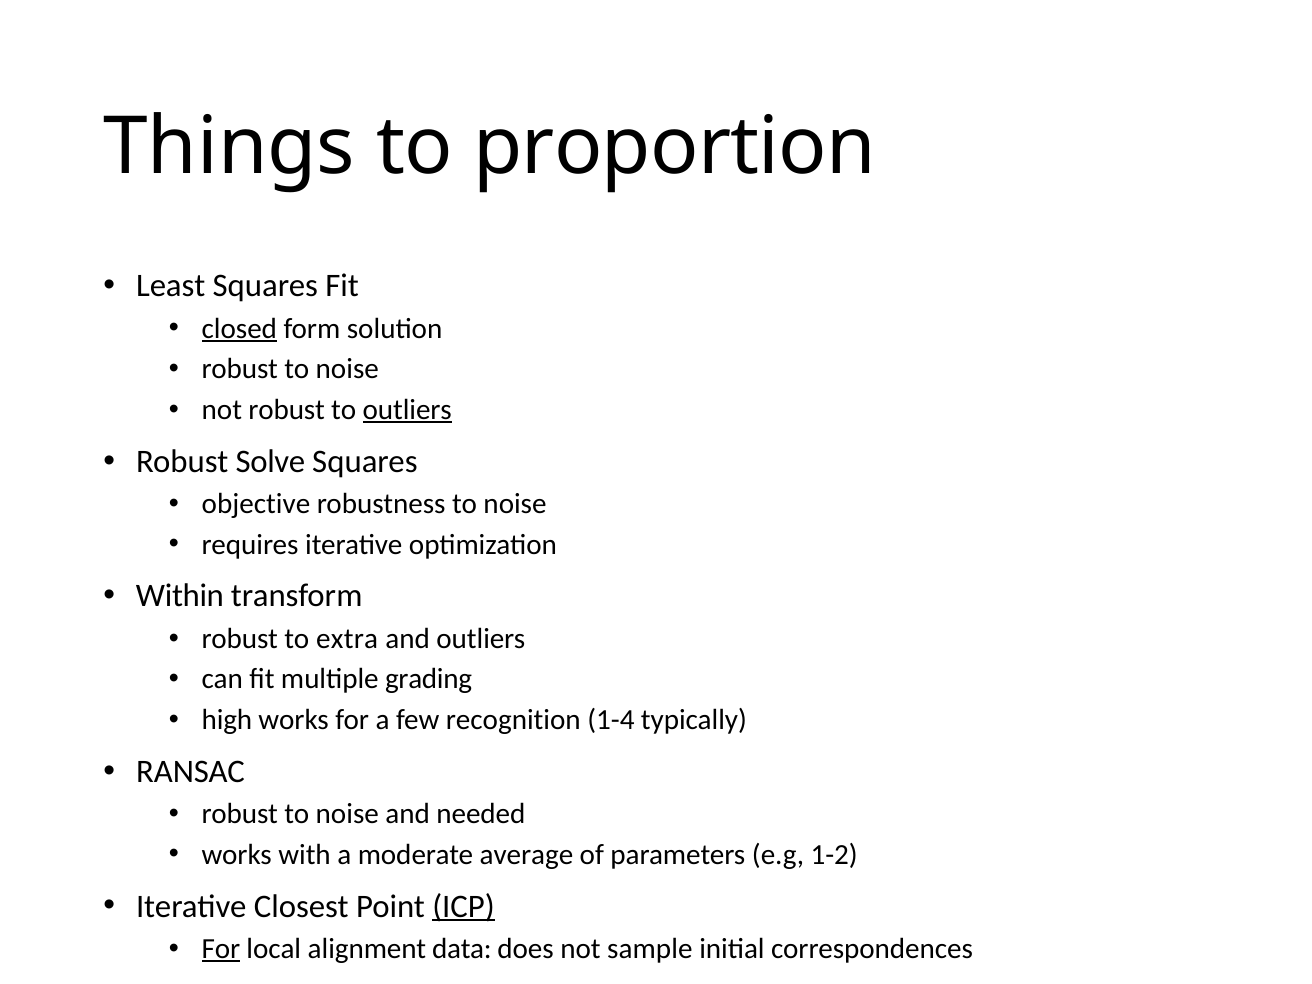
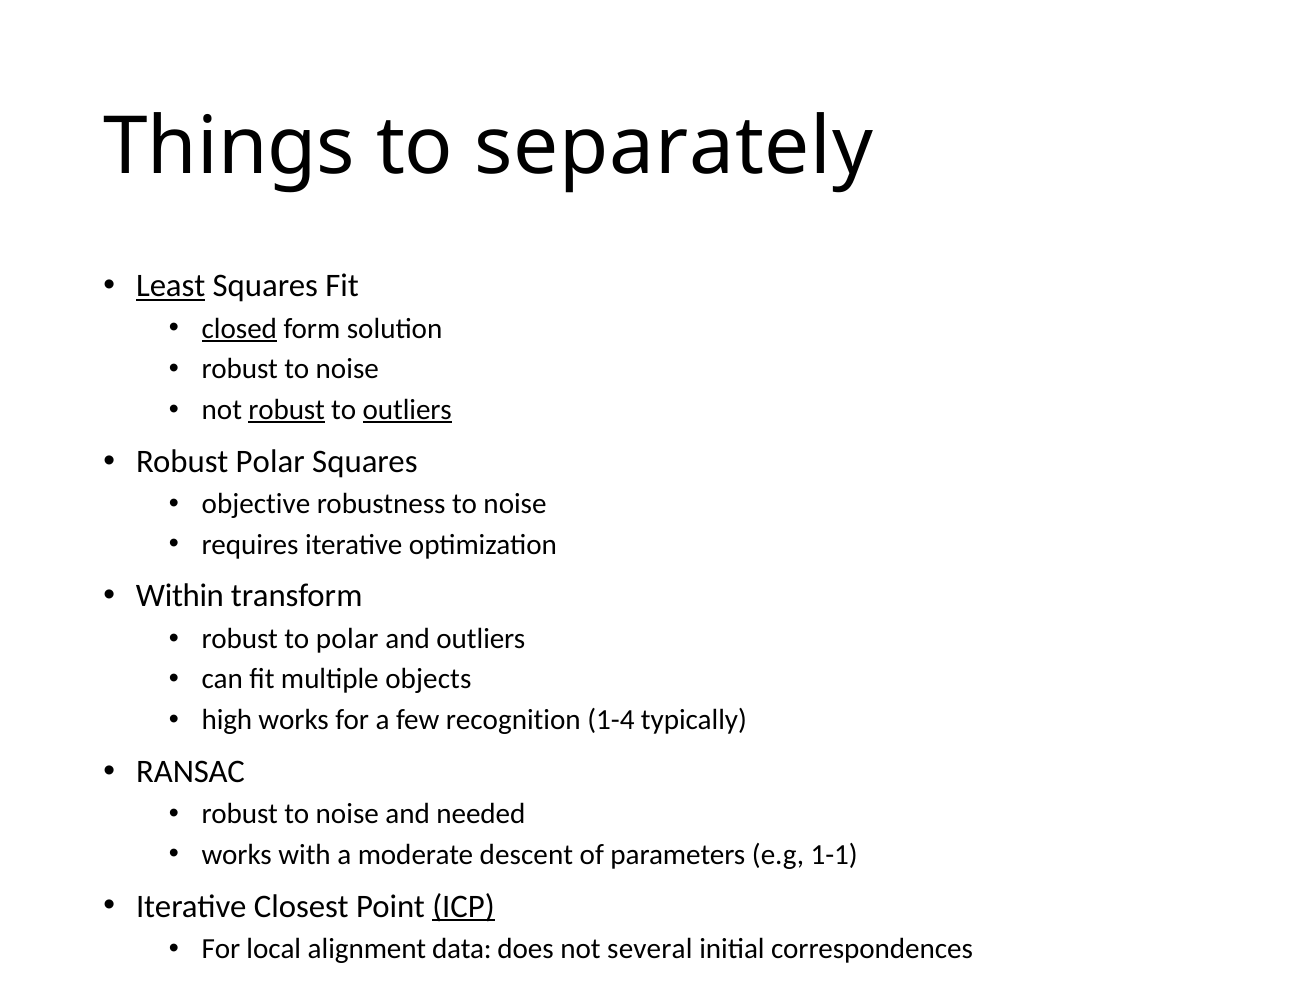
proportion: proportion -> separately (674, 147)
Least underline: none -> present (171, 286)
robust underline: none -> present (287, 410)
Robust Solve: Solve -> Polar (270, 461)
to extra: extra -> polar (347, 639)
grading: grading -> objects (428, 679)
average: average -> descent (526, 854)
1-2: 1-2 -> 1-1 (834, 854)
For underline: present -> none (221, 949)
sample: sample -> several (650, 949)
